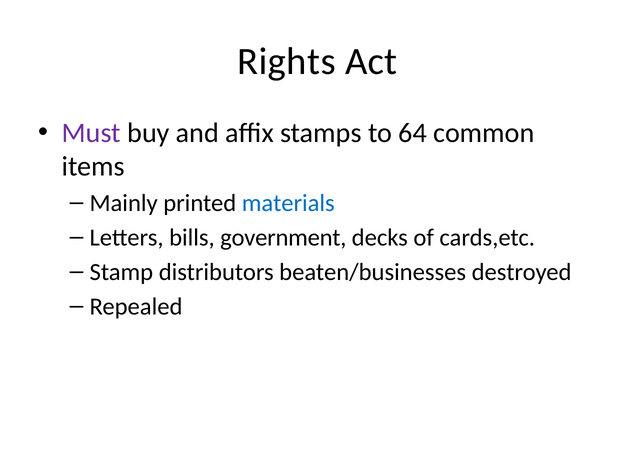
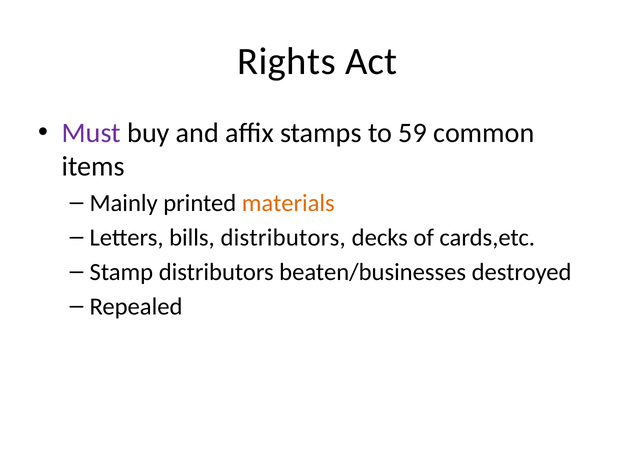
64: 64 -> 59 (413, 133)
materials colour: blue -> orange (288, 203)
bills government: government -> distributors (283, 238)
